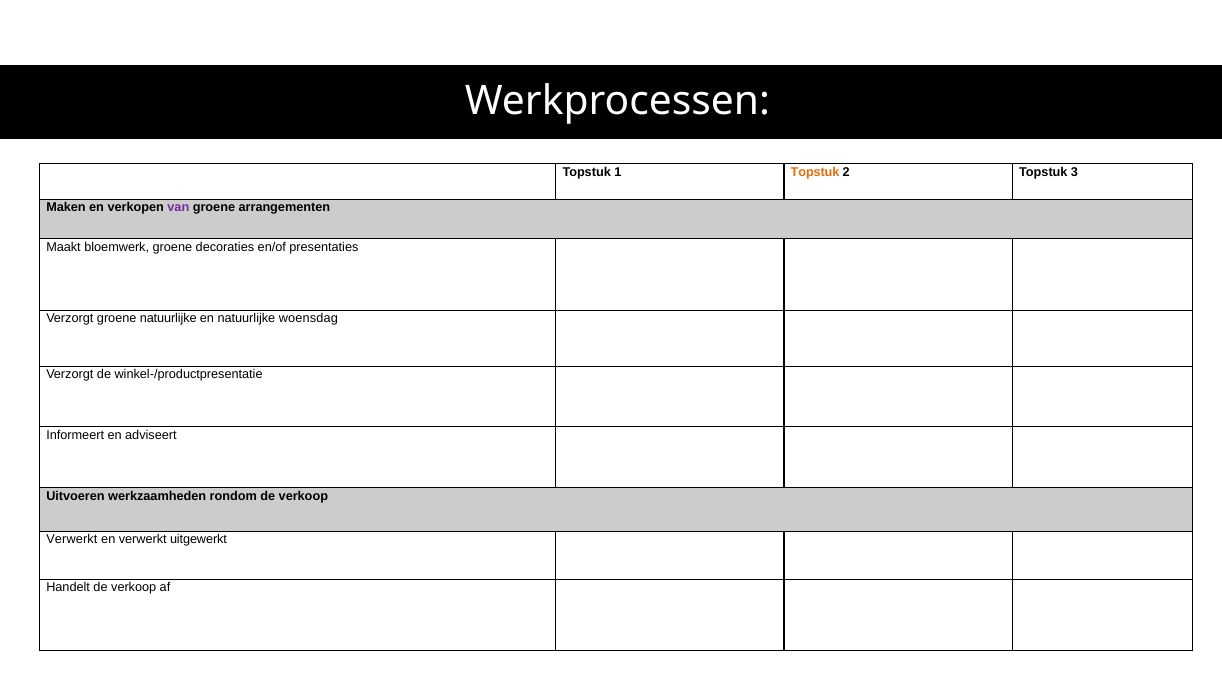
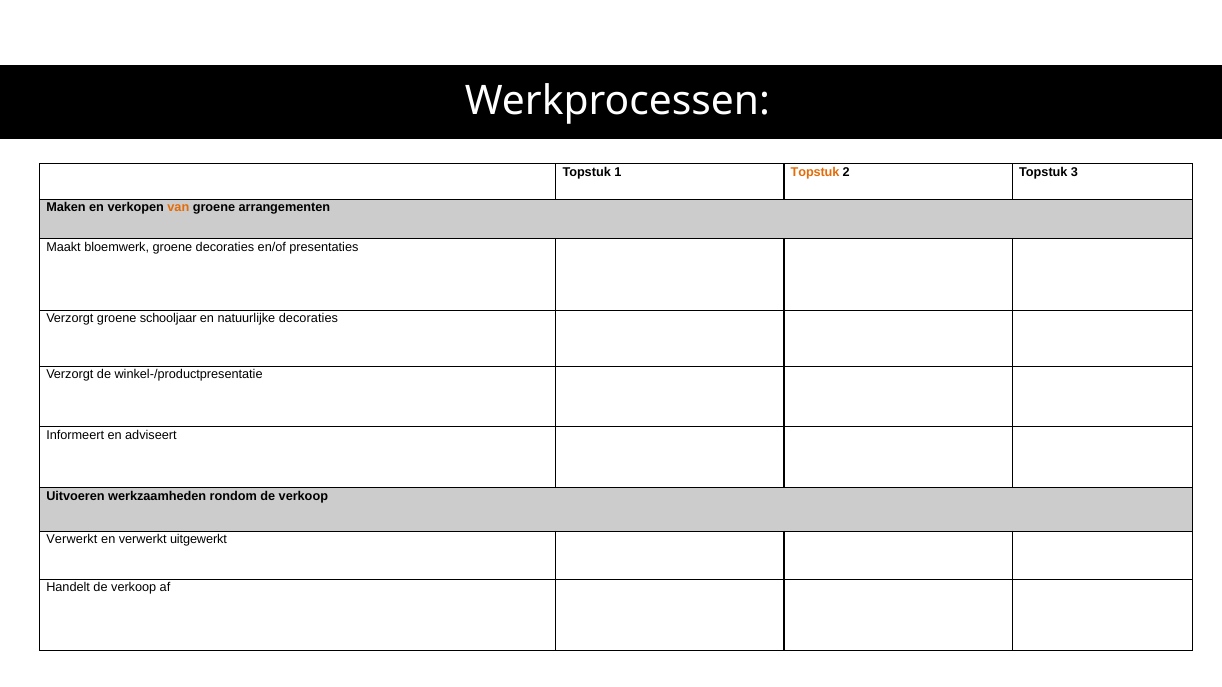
van colour: purple -> orange (178, 208)
groene natuurlijke: natuurlijke -> schooljaar (168, 319)
natuurlijke woensdag: woensdag -> decoraties (308, 319)
